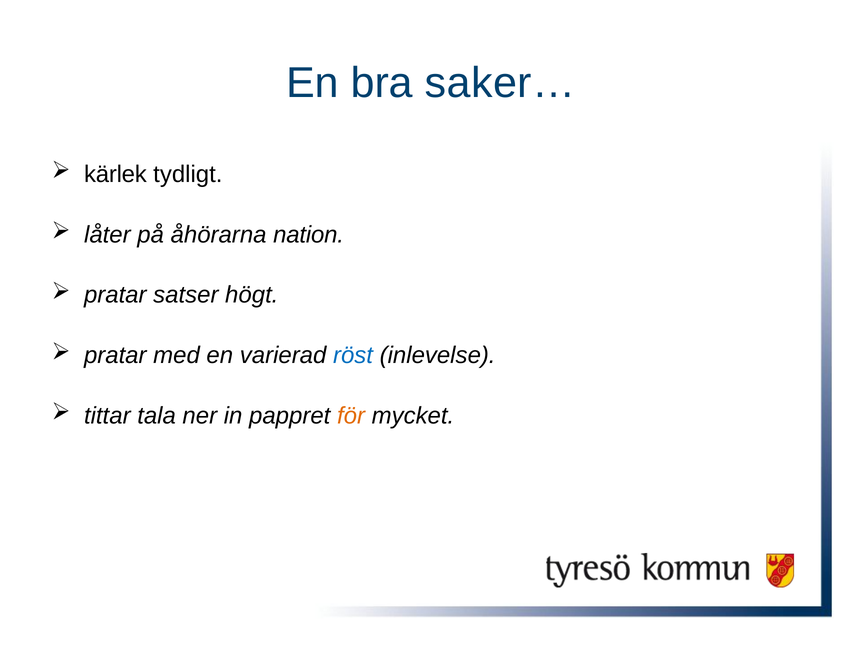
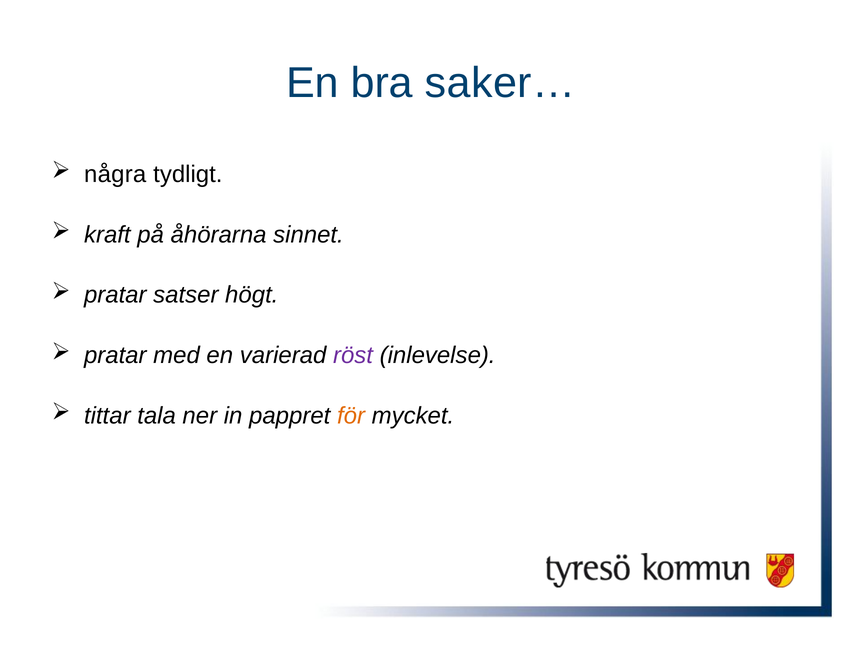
kärlek: kärlek -> några (115, 174)
låter: låter -> kraft (107, 234)
nation: nation -> sinnet (308, 234)
röst colour: blue -> purple (353, 355)
